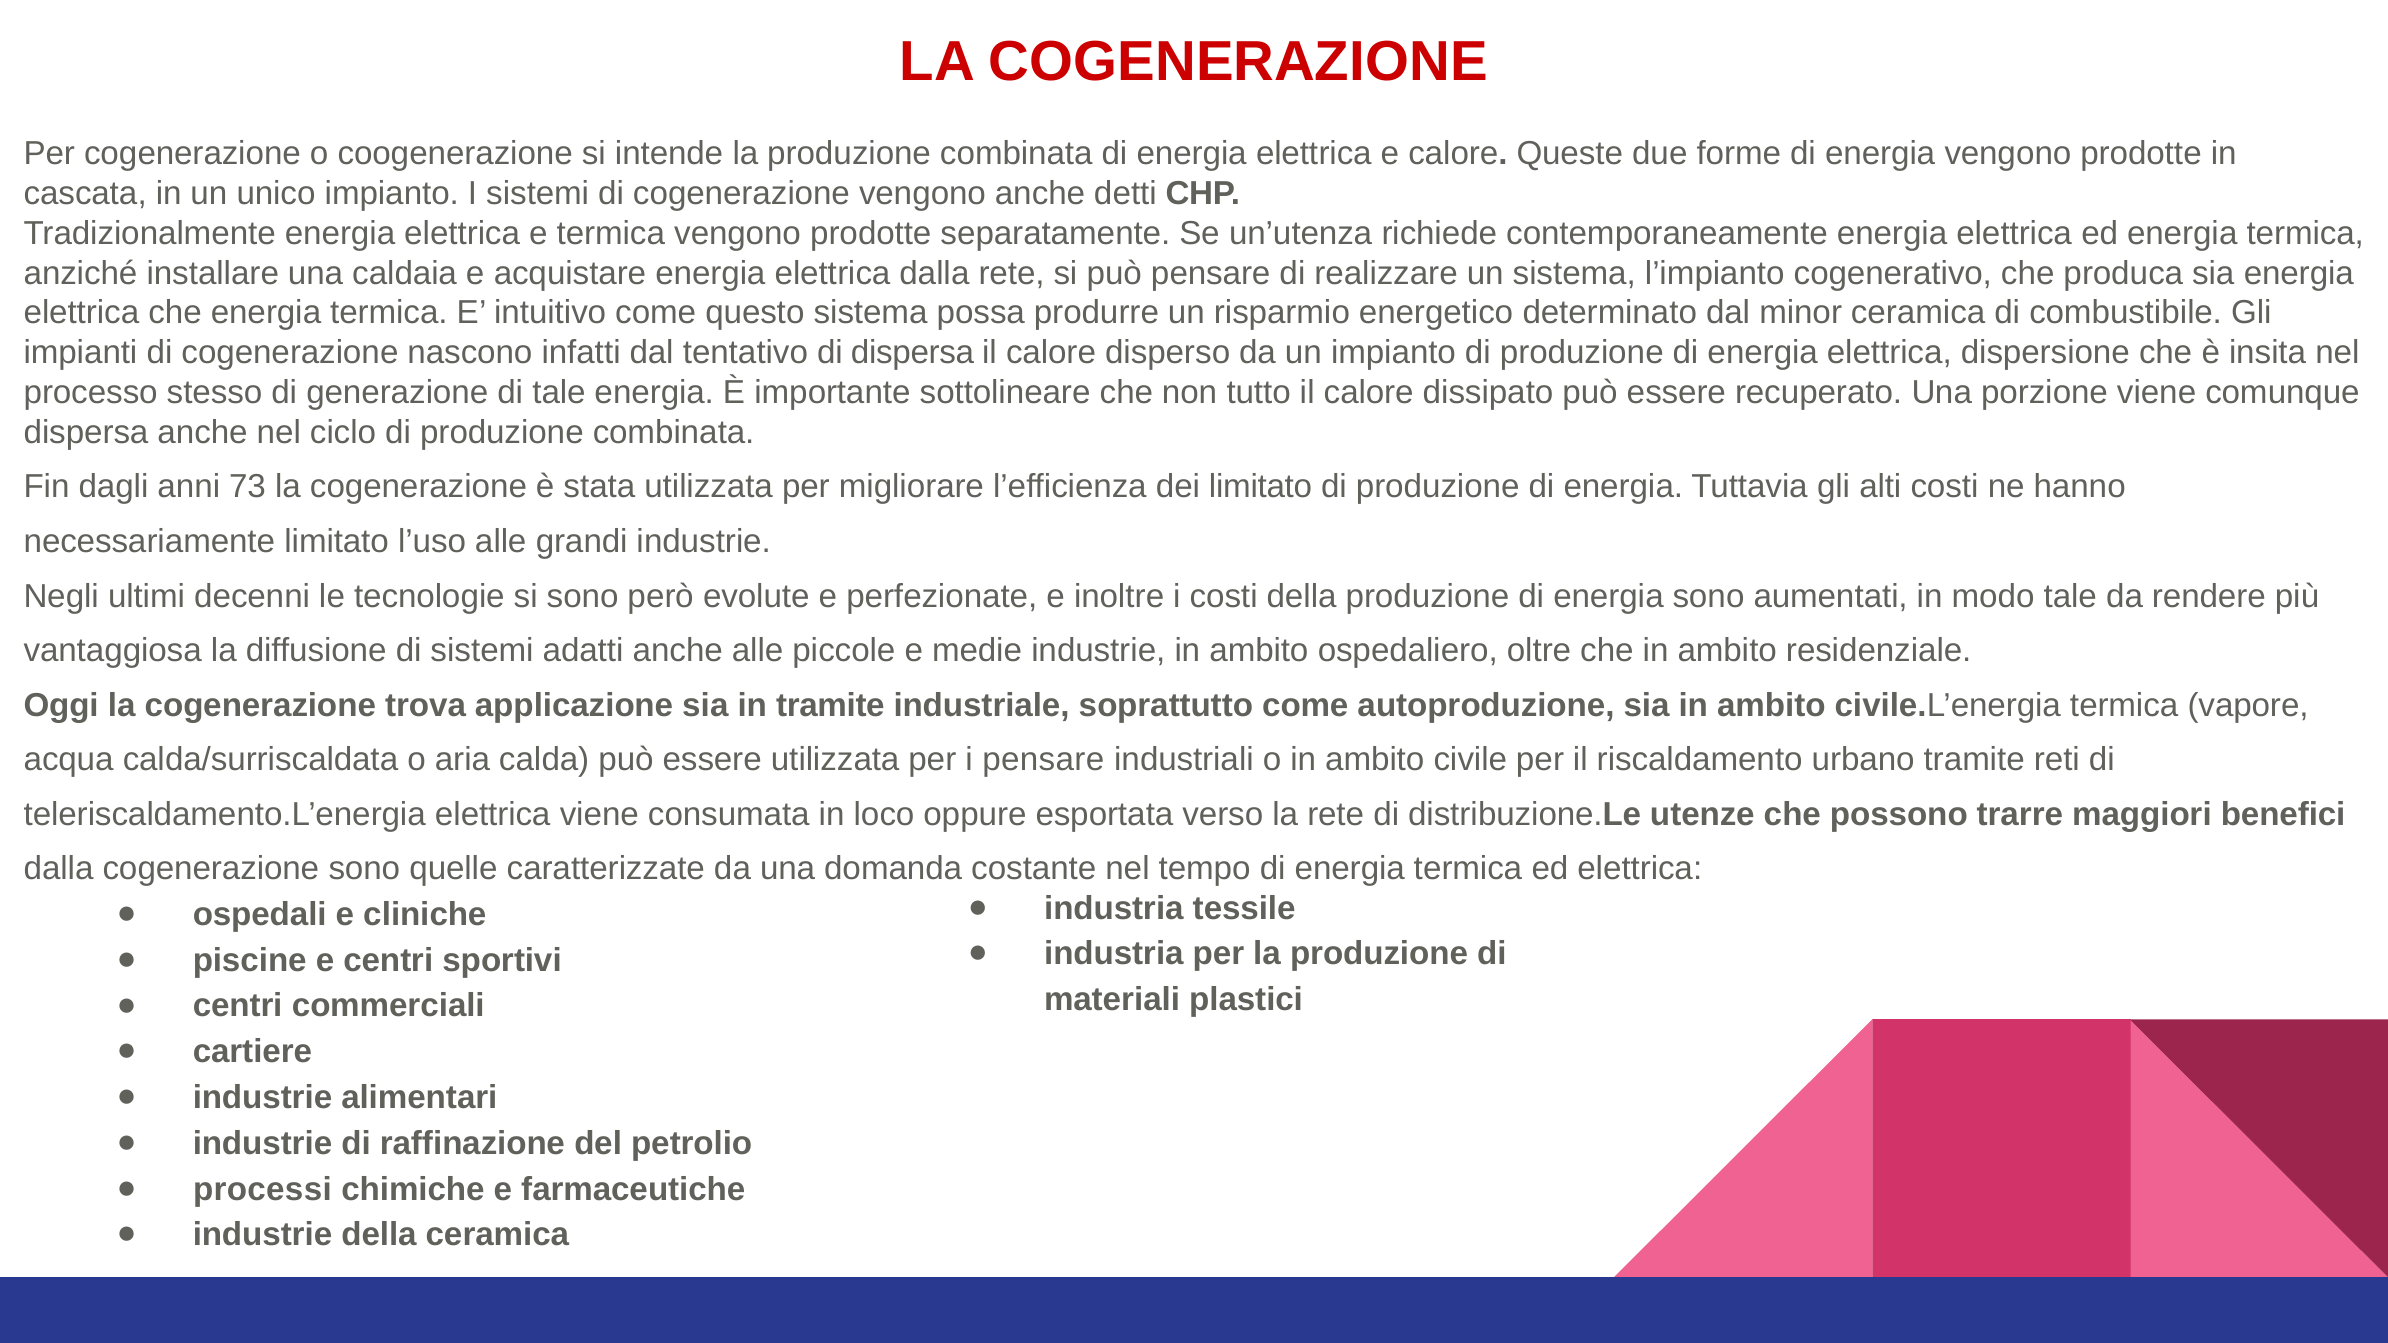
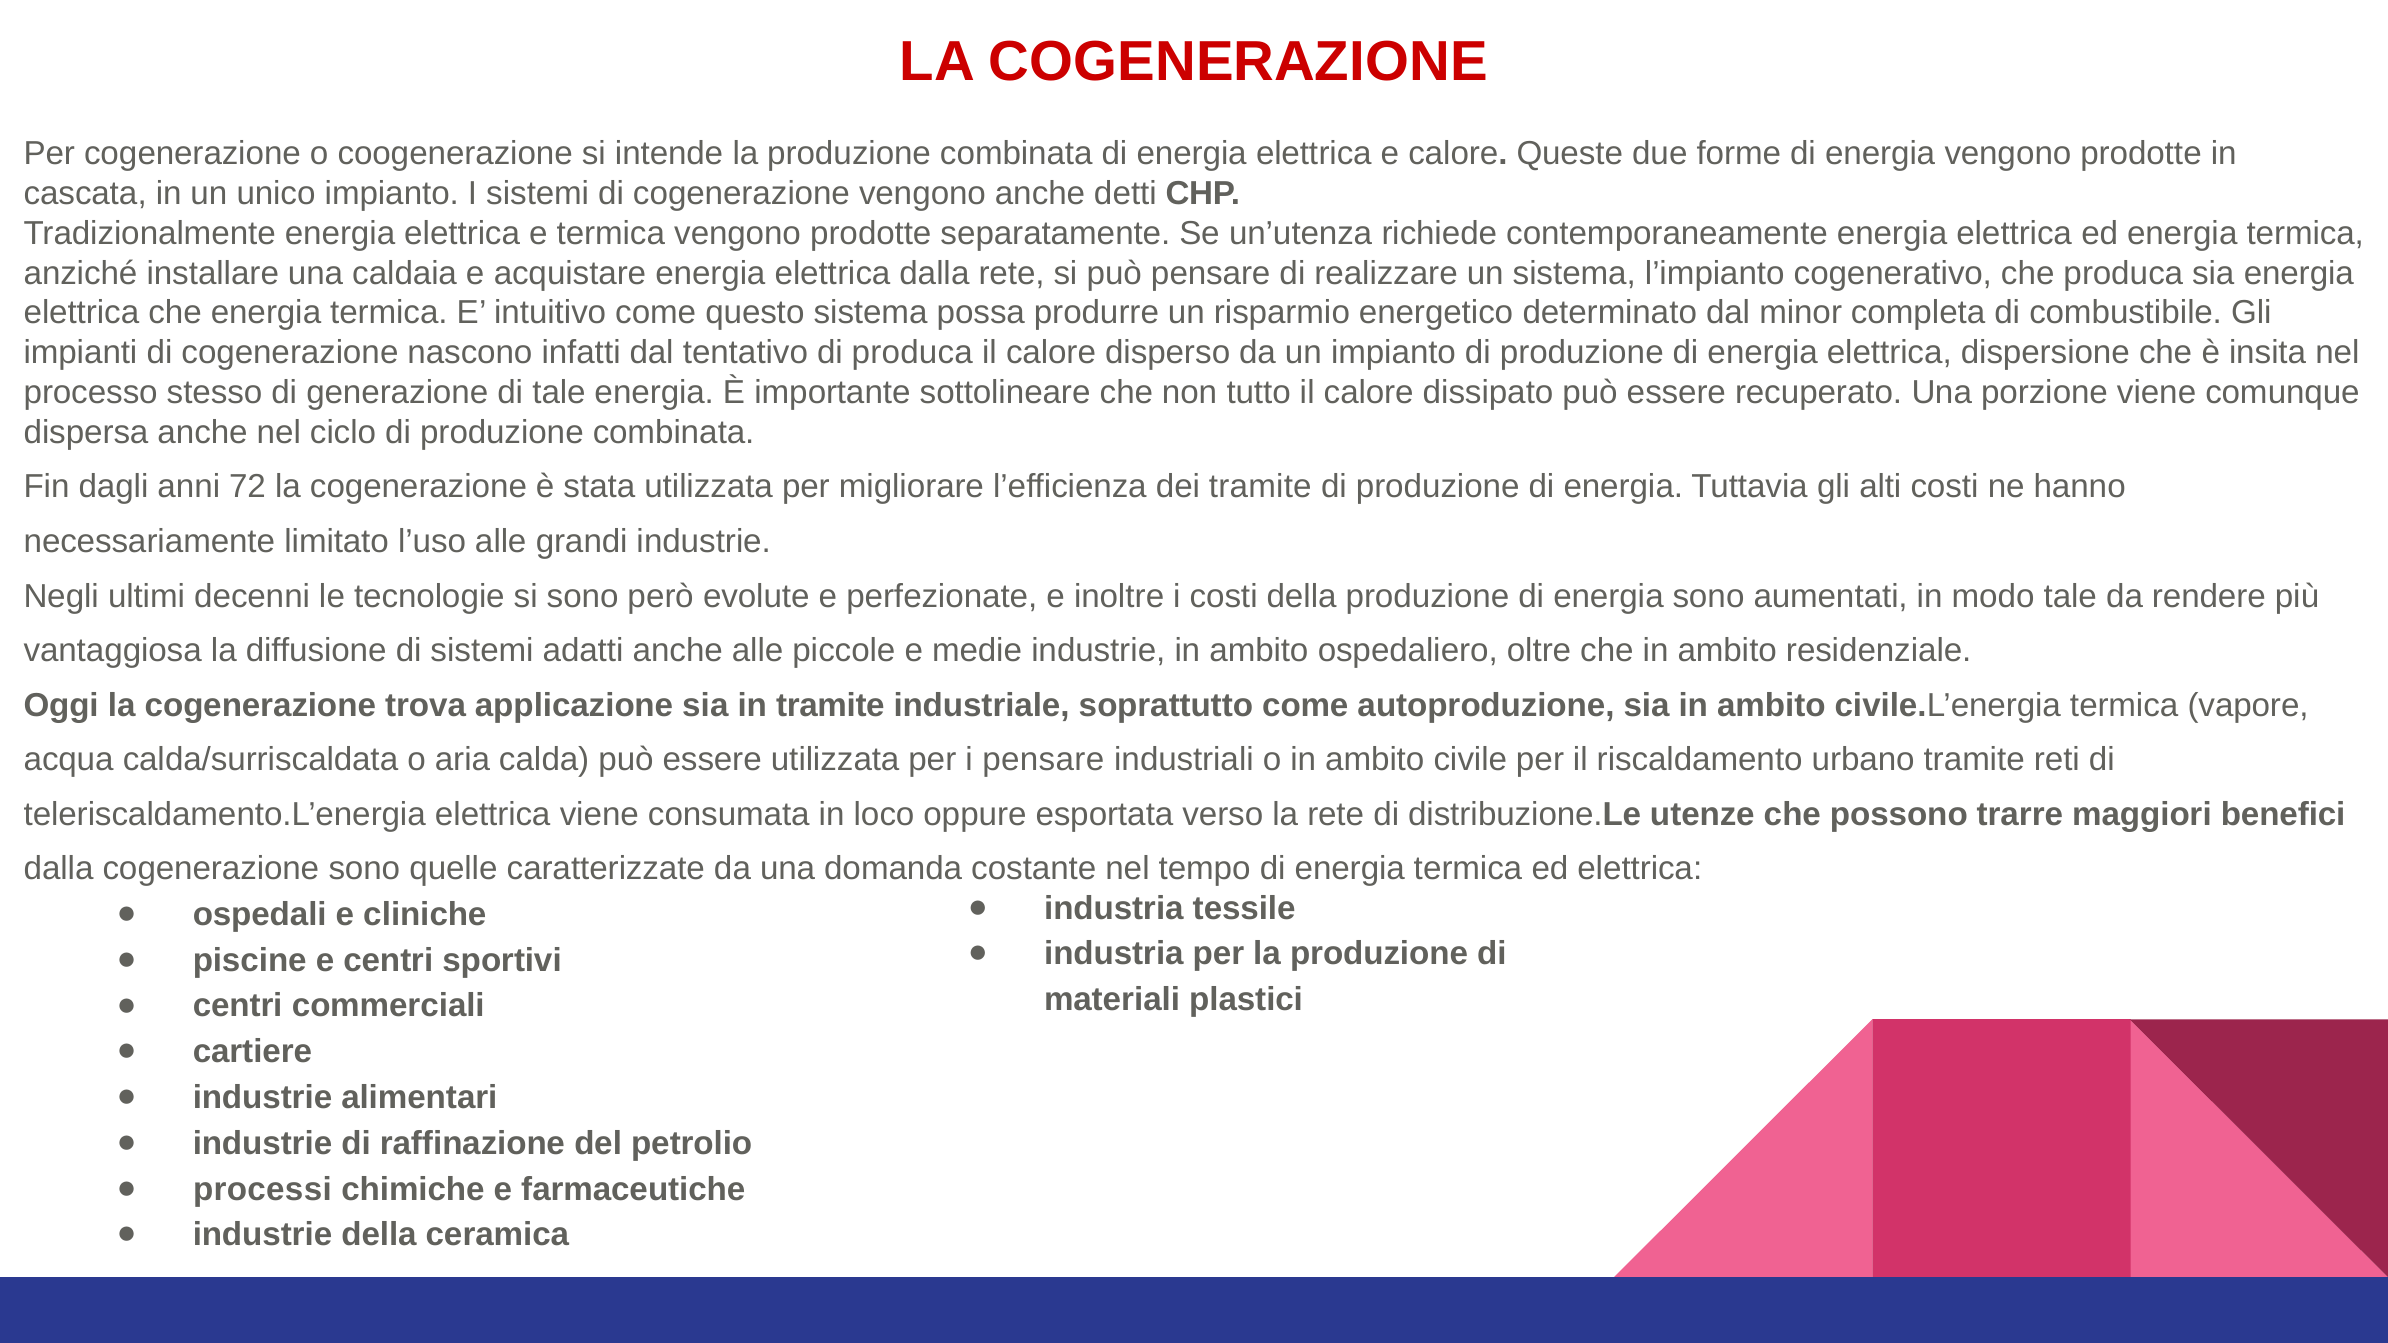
minor ceramica: ceramica -> completa (1918, 313)
di dispersa: dispersa -> produca (912, 353)
73: 73 -> 72 (248, 487)
dei limitato: limitato -> tramite (1260, 487)
